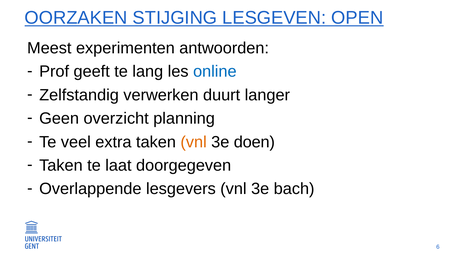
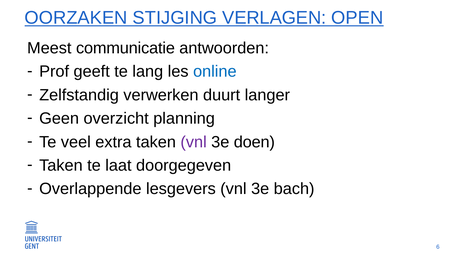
LESGEVEN: LESGEVEN -> VERLAGEN (274, 18)
experimenten: experimenten -> communicatie (125, 48)
vnl colour: orange -> purple (194, 142)
